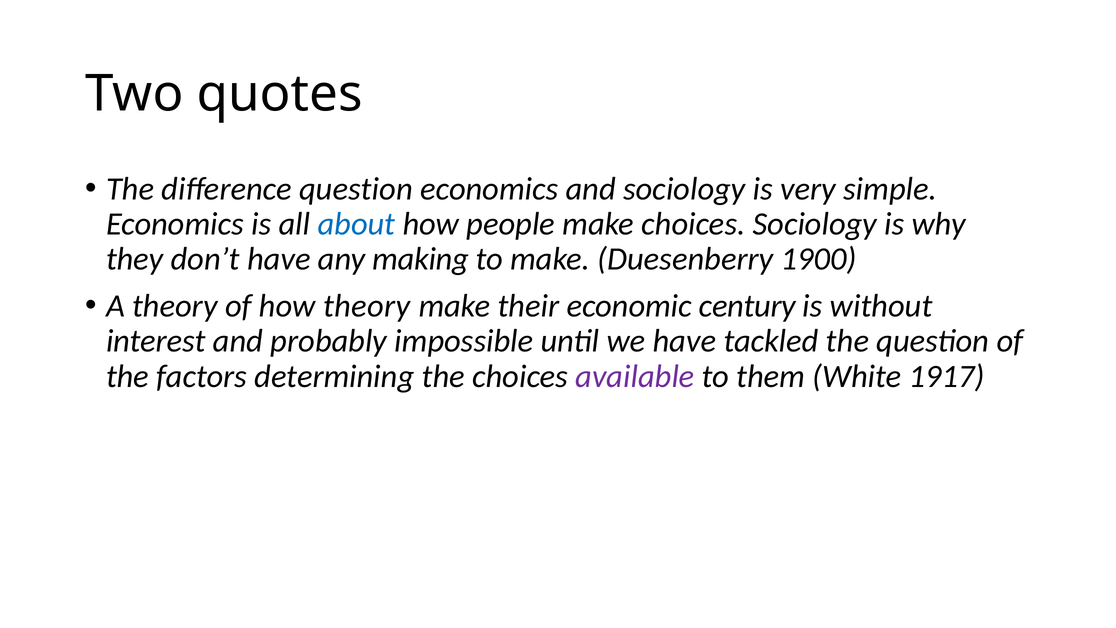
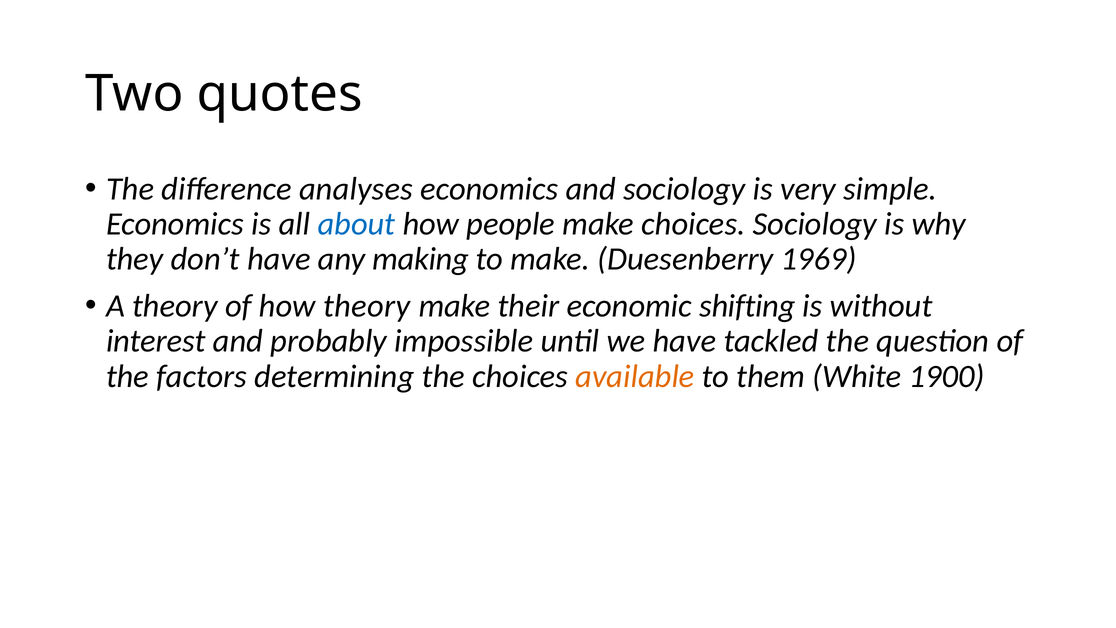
difference question: question -> analyses (356, 189)
1900: 1900 -> 1969 (819, 259)
century: century -> shifting (747, 306)
available colour: purple -> orange (635, 376)
1917: 1917 -> 1900 (947, 376)
